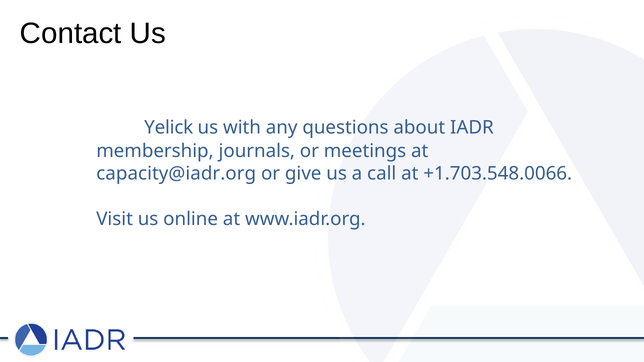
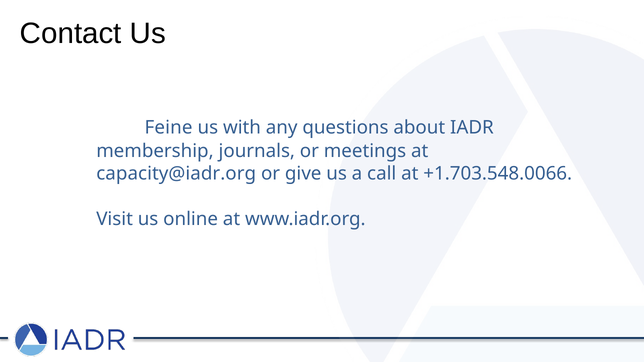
Yelick: Yelick -> Feine (169, 128)
